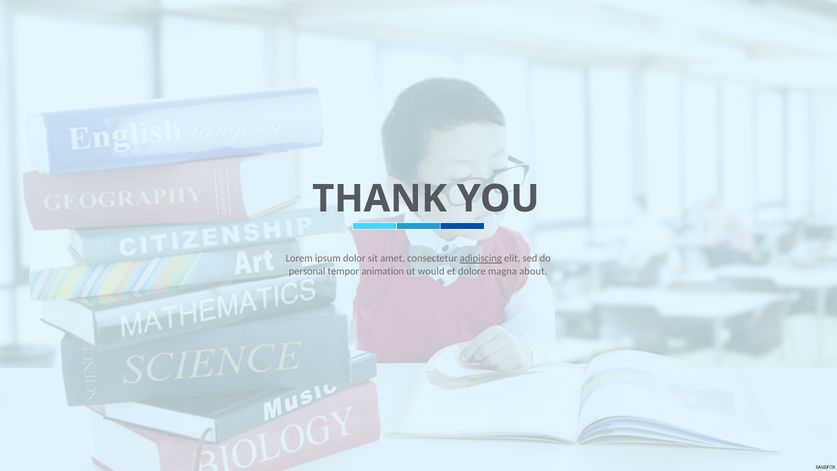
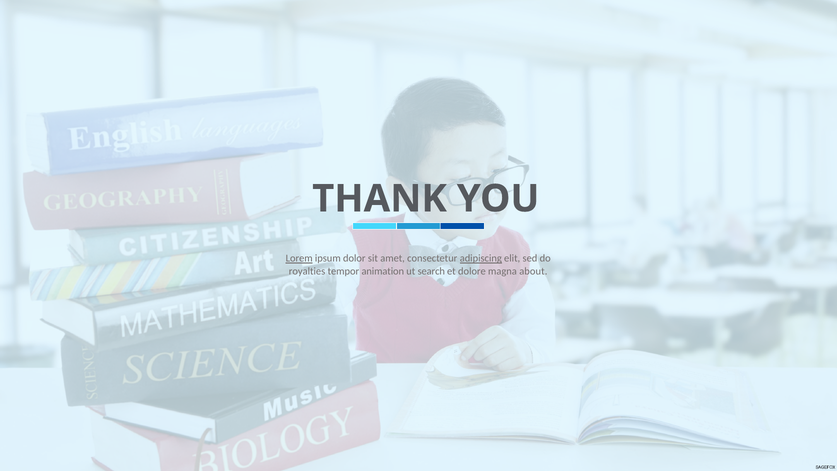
Lorem underline: none -> present (299, 258)
personal: personal -> royalties (307, 271)
would: would -> search (431, 271)
